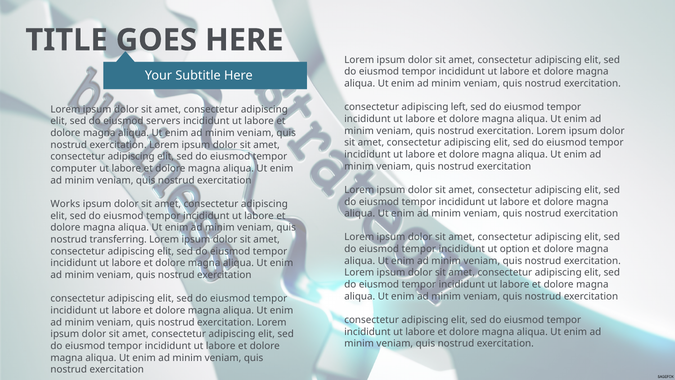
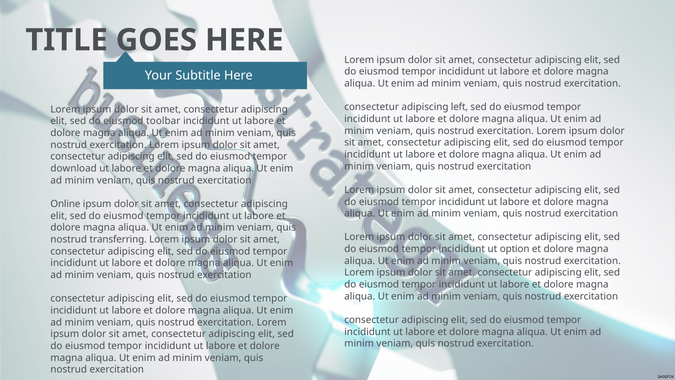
servers: servers -> toolbar (163, 121)
computer: computer -> download (74, 168)
Works: Works -> Online (65, 204)
